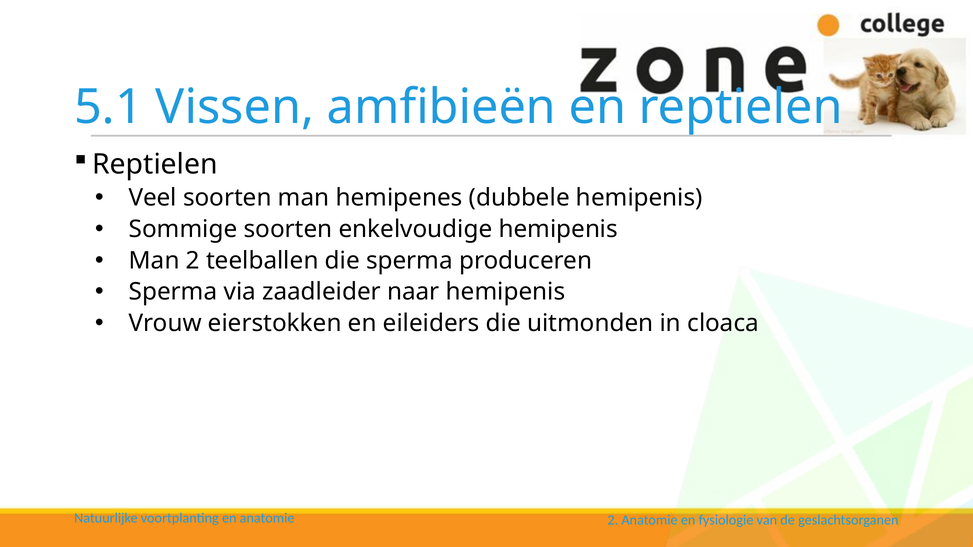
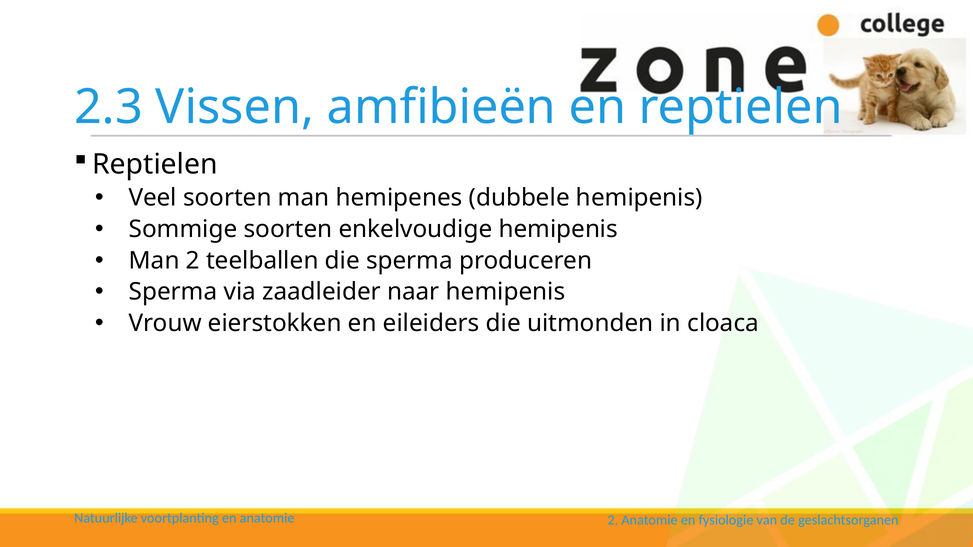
5.1: 5.1 -> 2.3 (109, 107)
